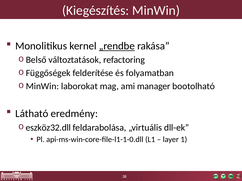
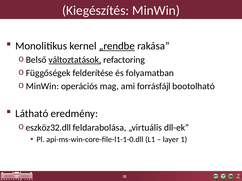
változtatások underline: none -> present (75, 60)
laborokat: laborokat -> operációs (79, 86)
manager: manager -> forrásfájl (154, 86)
